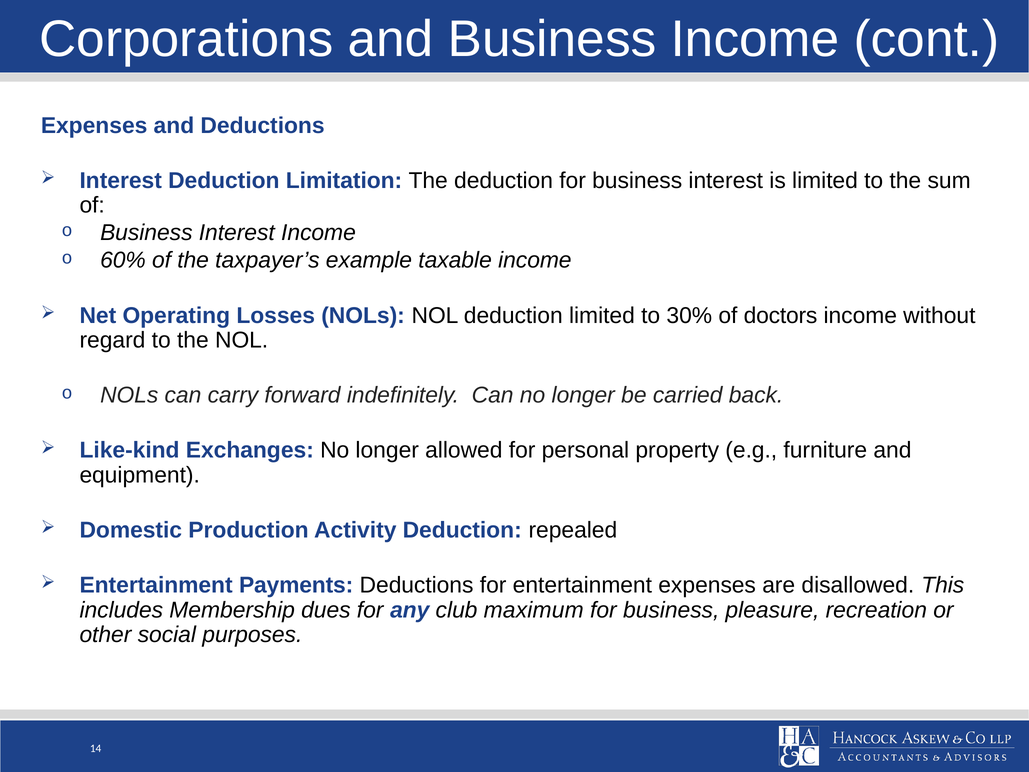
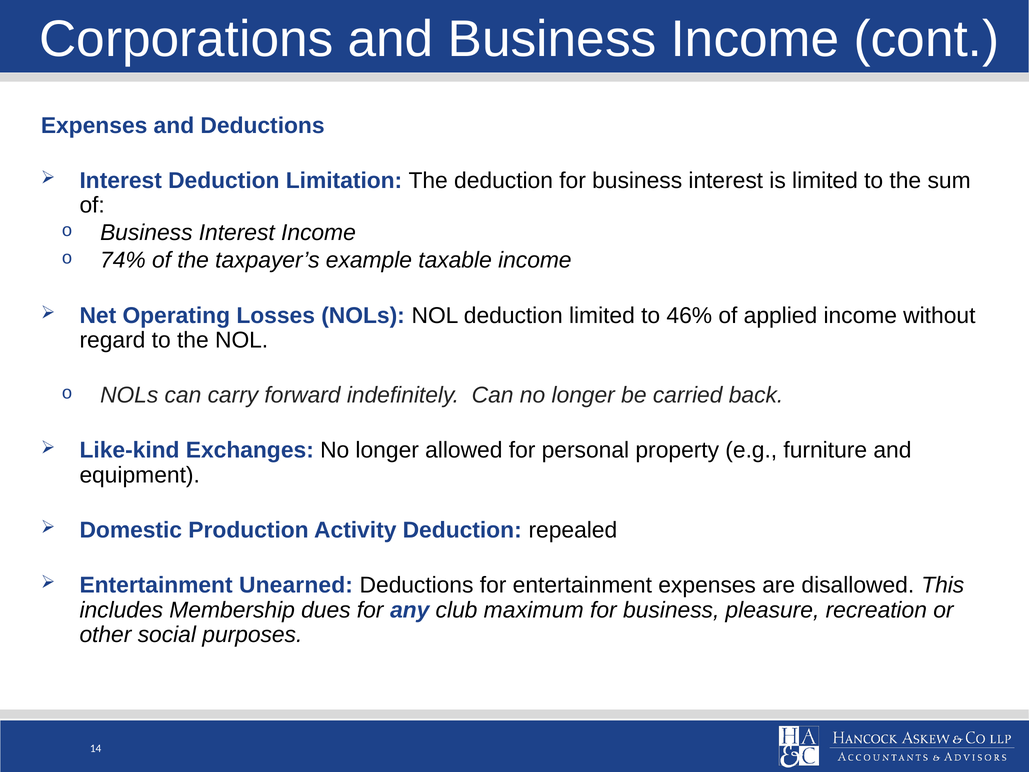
60%: 60% -> 74% (123, 260)
30%: 30% -> 46% (689, 315)
doctors: doctors -> applied (780, 315)
Payments: Payments -> Unearned (296, 585)
